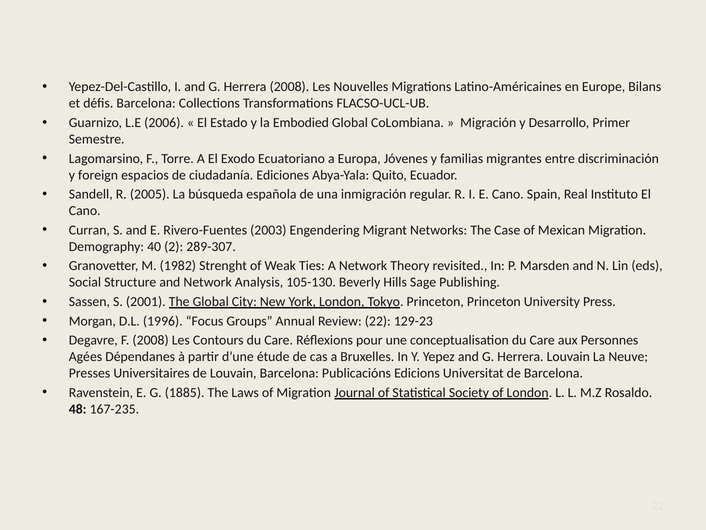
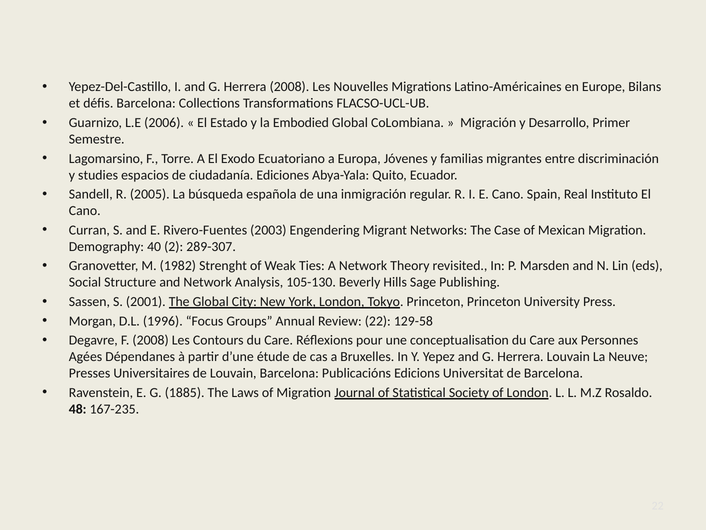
foreign: foreign -> studies (98, 175)
129-23: 129-23 -> 129-58 (413, 321)
